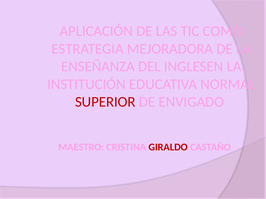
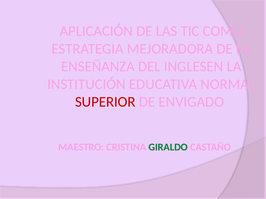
GIRALDO colour: red -> green (168, 148)
